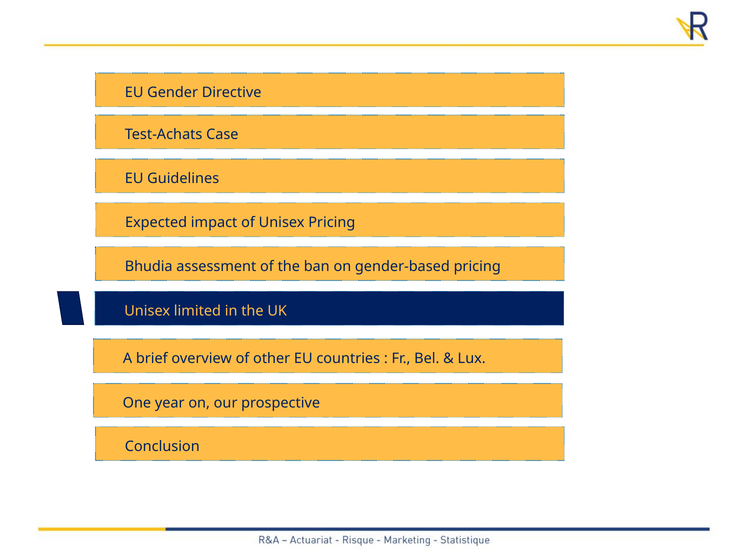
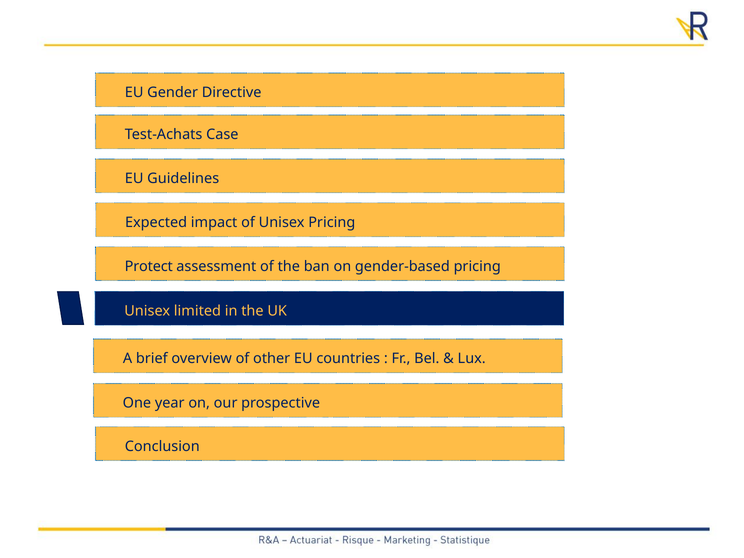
Bhudia: Bhudia -> Protect (149, 266)
